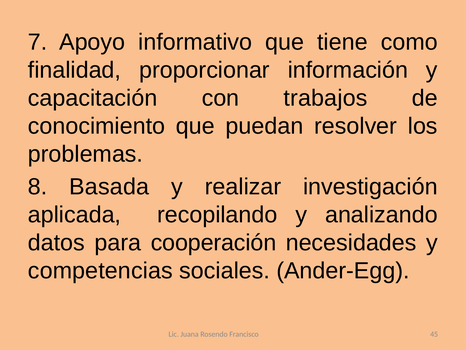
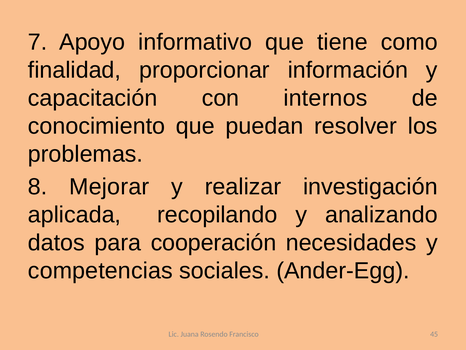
trabajos: trabajos -> internos (326, 98)
Basada: Basada -> Mejorar (109, 187)
